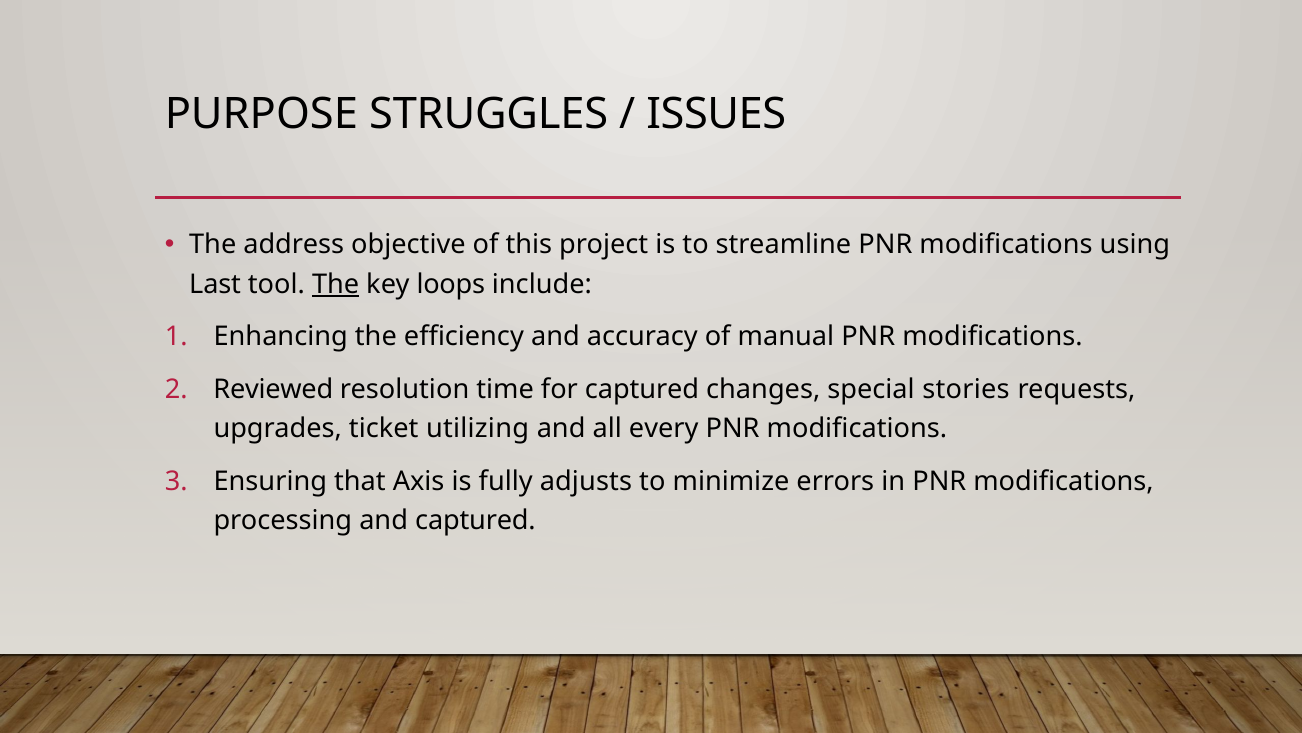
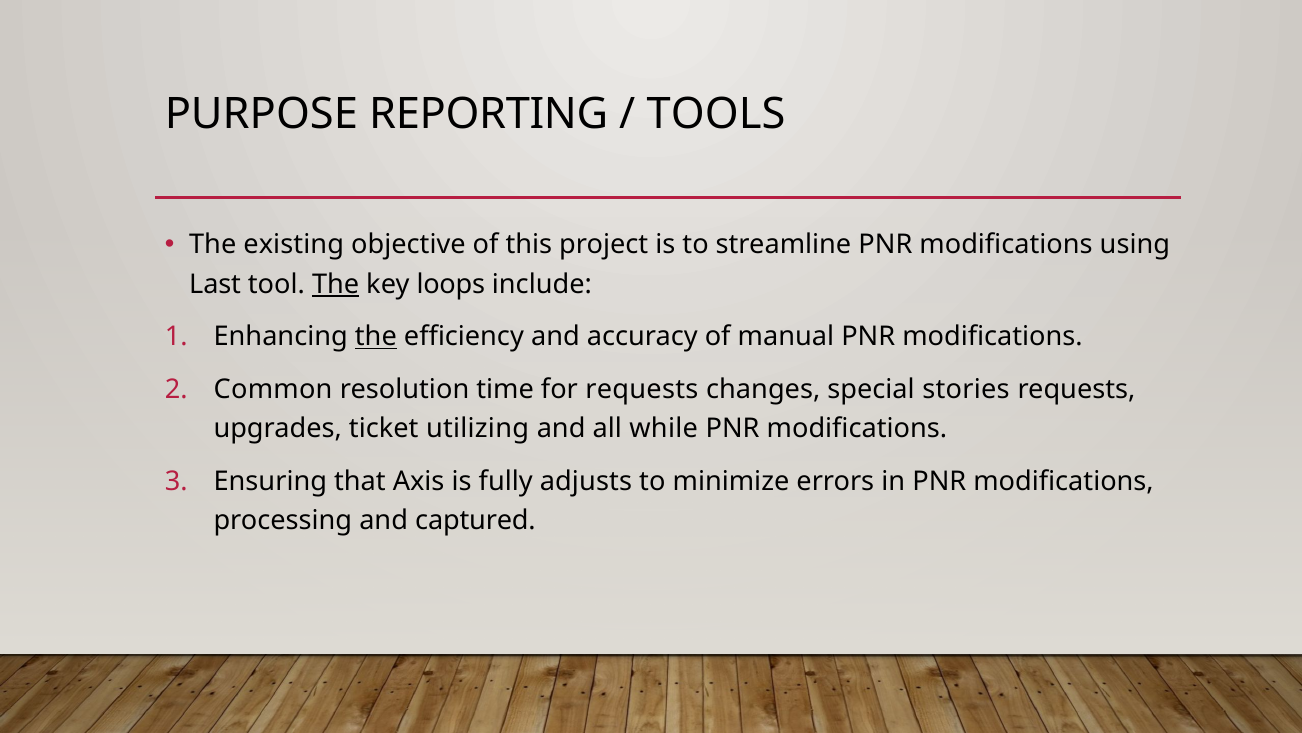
STRUGGLES: STRUGGLES -> REPORTING (489, 114)
ISSUES: ISSUES -> TOOLS (716, 114)
address: address -> existing (294, 245)
the underline: none -> present (376, 337)
Reviewed: Reviewed -> Common (273, 389)
for captured: captured -> requests (642, 389)
every: every -> while (664, 428)
